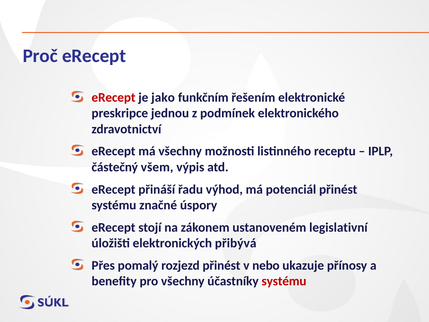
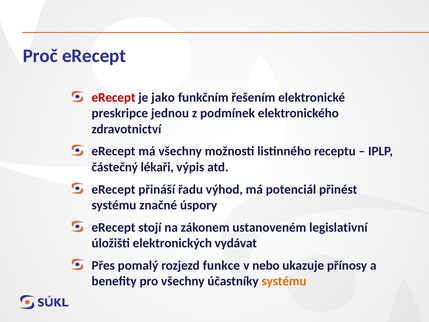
všem: všem -> lékaři (157, 167)
přibývá: přibývá -> vydávat (236, 243)
rozjezd přinést: přinést -> funkce (221, 265)
systému colour: red -> orange (284, 281)
